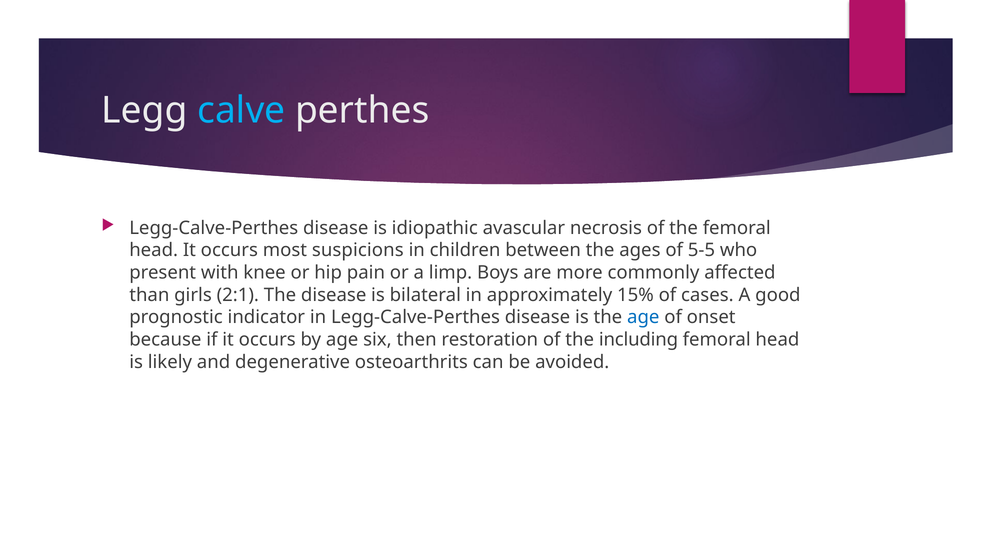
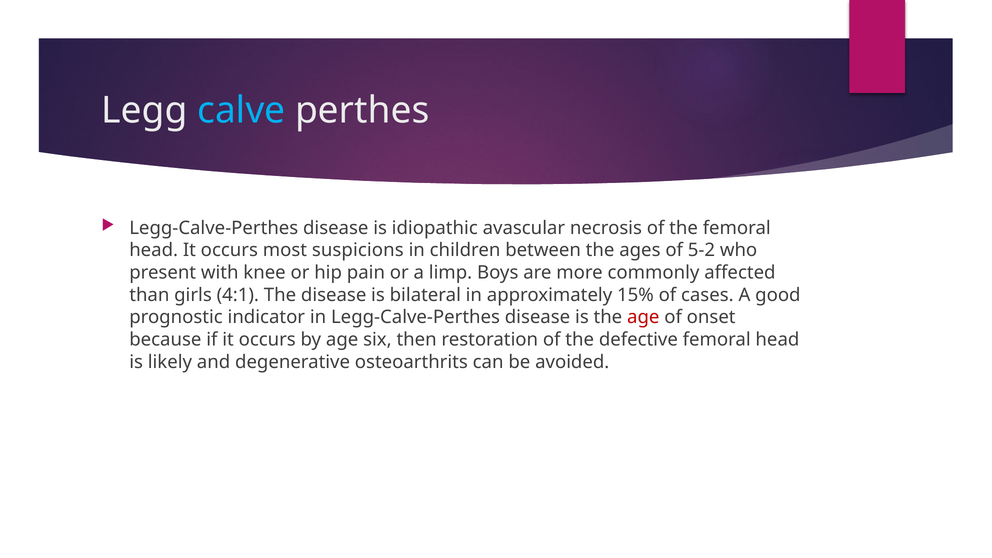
5-5: 5-5 -> 5-2 (701, 250)
2:1: 2:1 -> 4:1 (238, 295)
age colour: blue -> red (643, 317)
including: including -> defective (638, 340)
